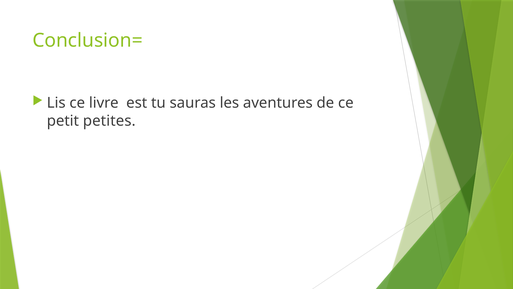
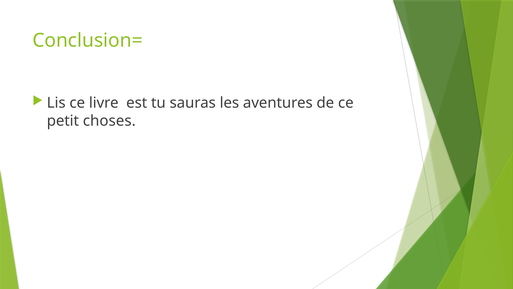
petites: petites -> choses (109, 121)
